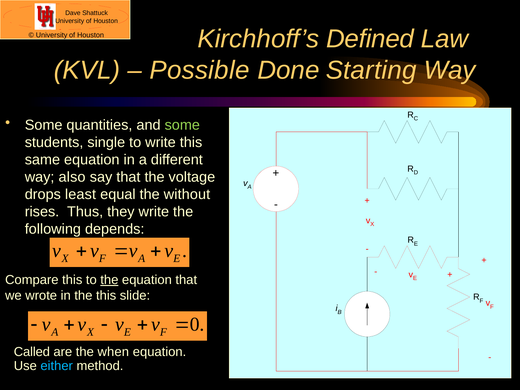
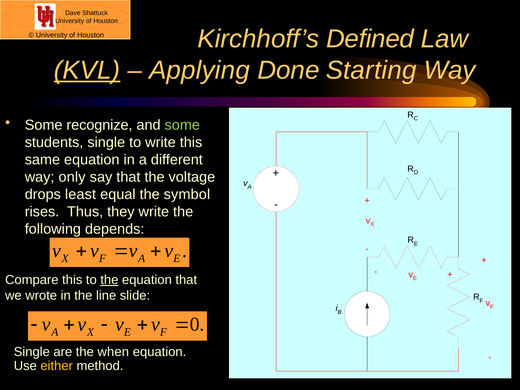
KVL underline: none -> present (87, 70)
Possible: Possible -> Applying (200, 70)
quantities: quantities -> recognize (99, 125)
also: also -> only (72, 177)
without: without -> symbol (187, 194)
the this: this -> line (106, 296)
Called: Called -> Single (32, 352)
either colour: light blue -> yellow (57, 366)
